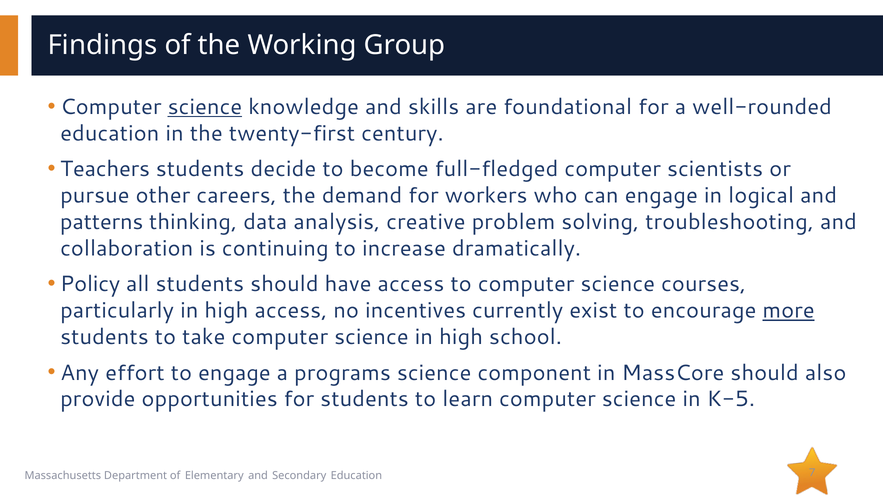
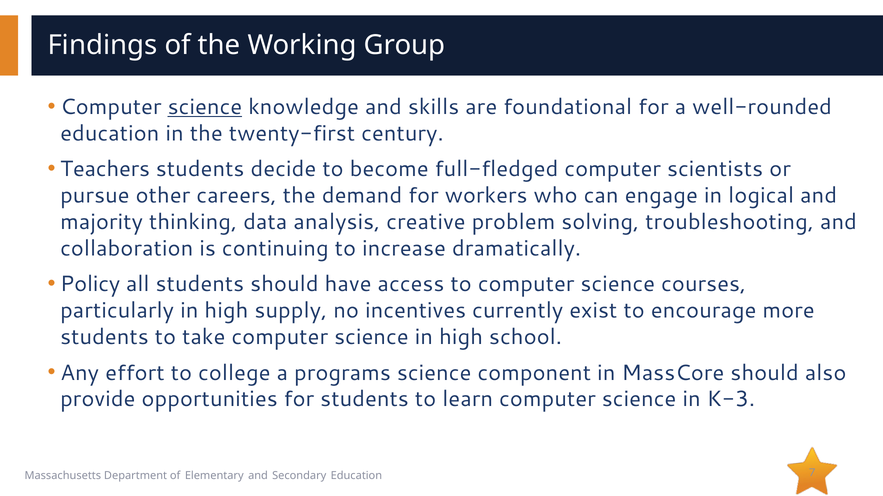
patterns: patterns -> majority (102, 222)
high access: access -> supply (291, 311)
more underline: present -> none (789, 311)
to engage: engage -> college (234, 373)
K-5: K-5 -> K-3 (731, 400)
